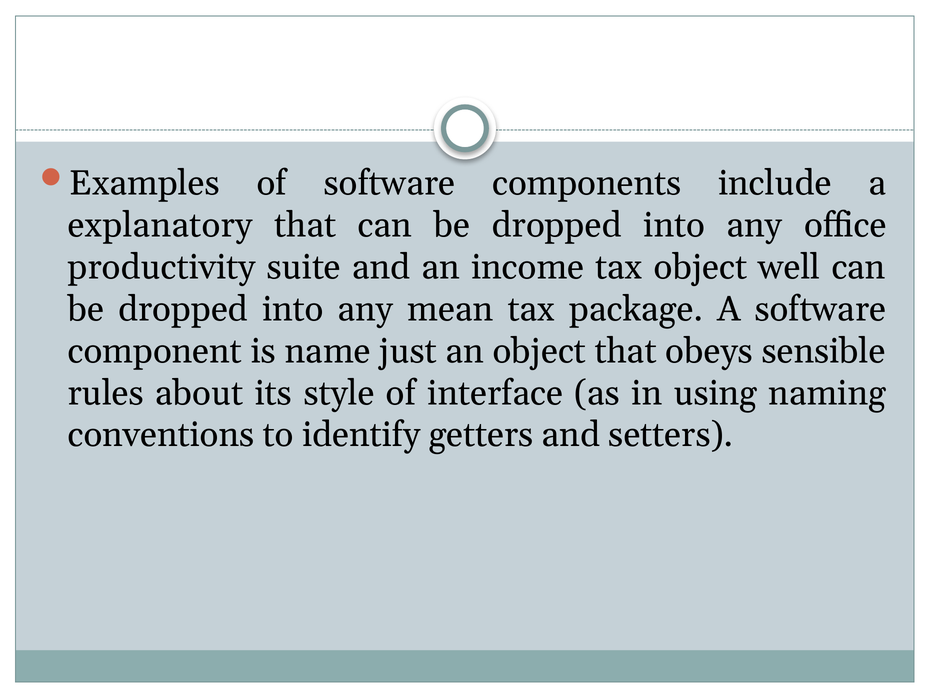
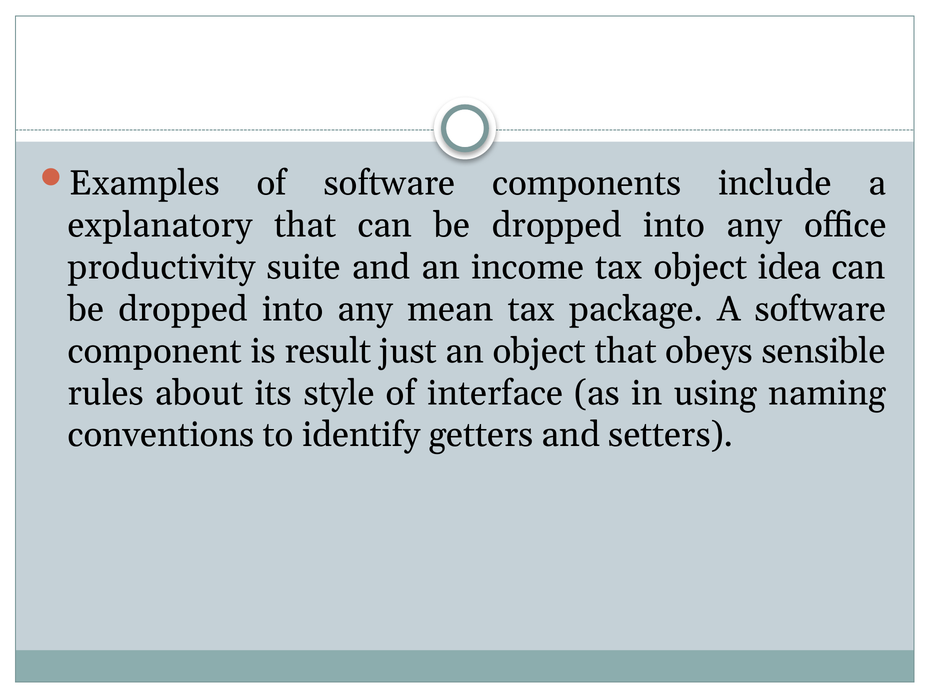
well: well -> idea (789, 267)
name: name -> result (328, 351)
